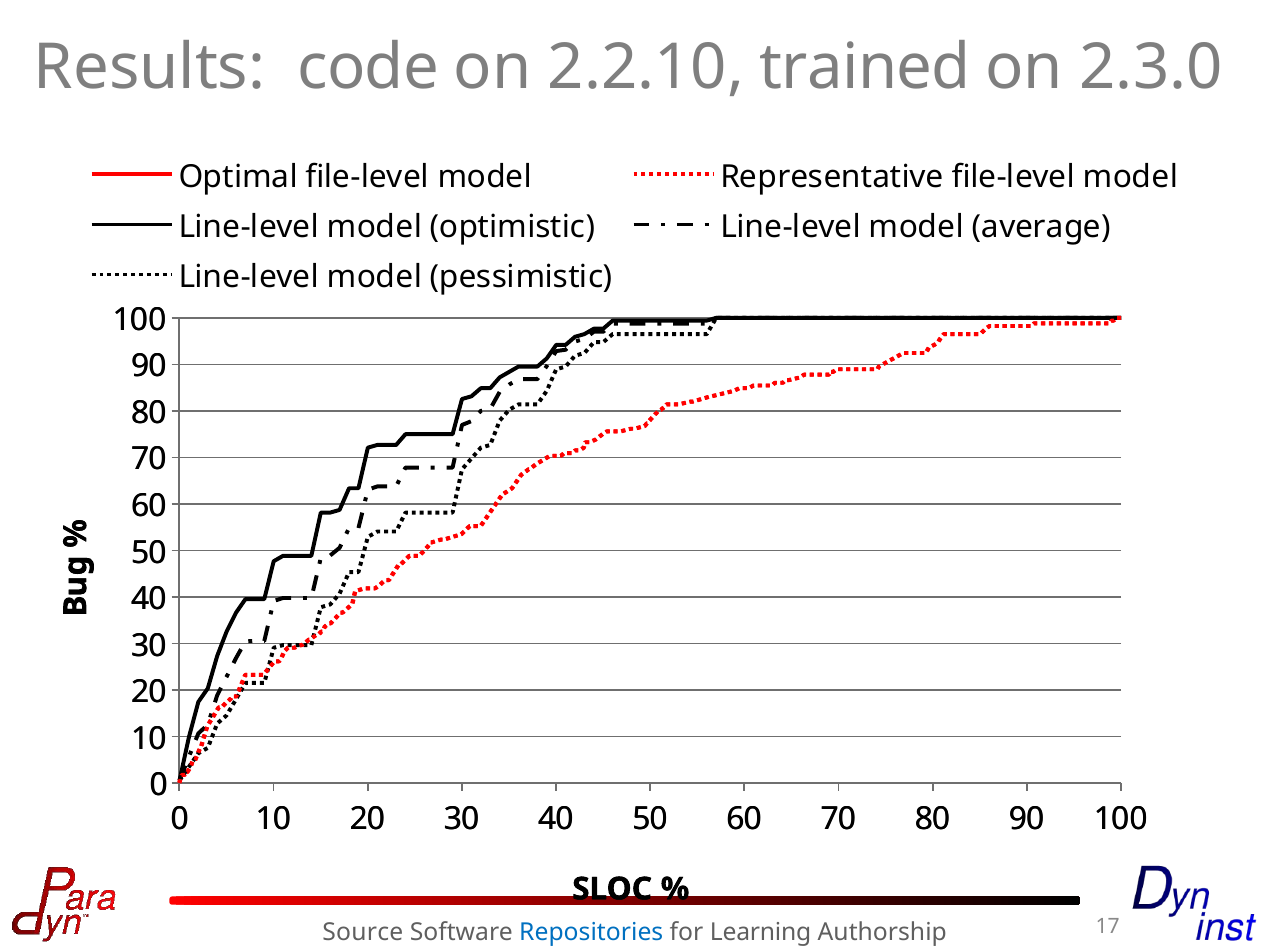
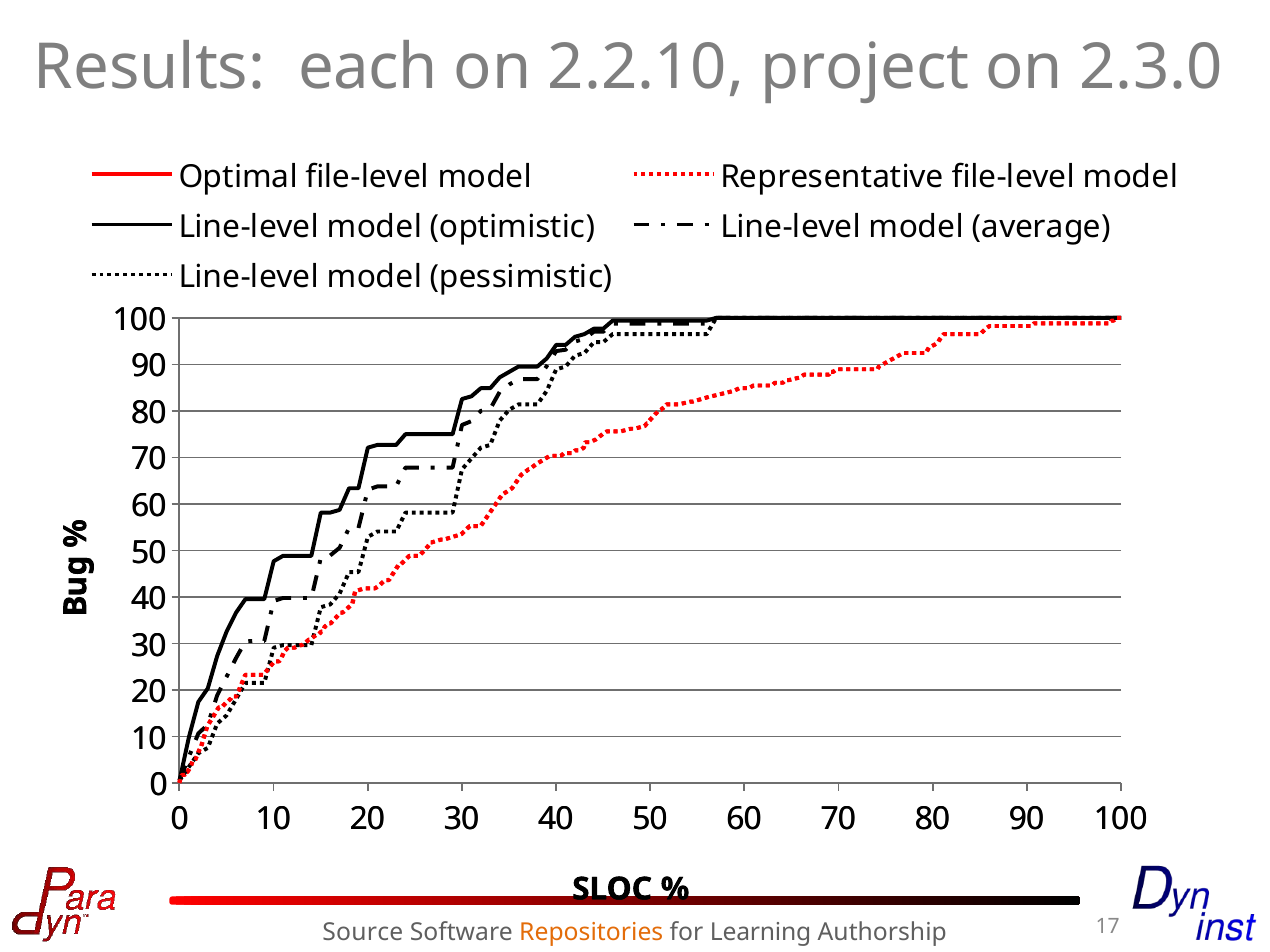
code: code -> each (368, 68)
trained: trained -> project (865, 68)
Repositories colour: blue -> orange (591, 933)
